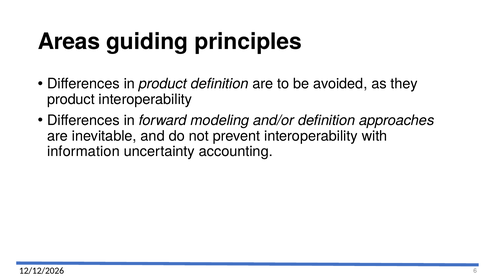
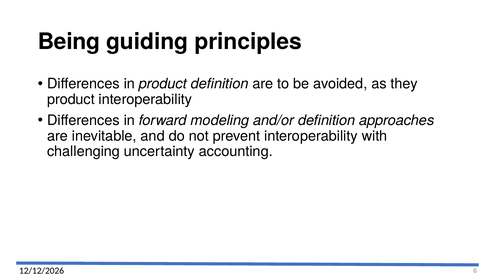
Areas: Areas -> Being (69, 42)
information: information -> challenging (84, 152)
